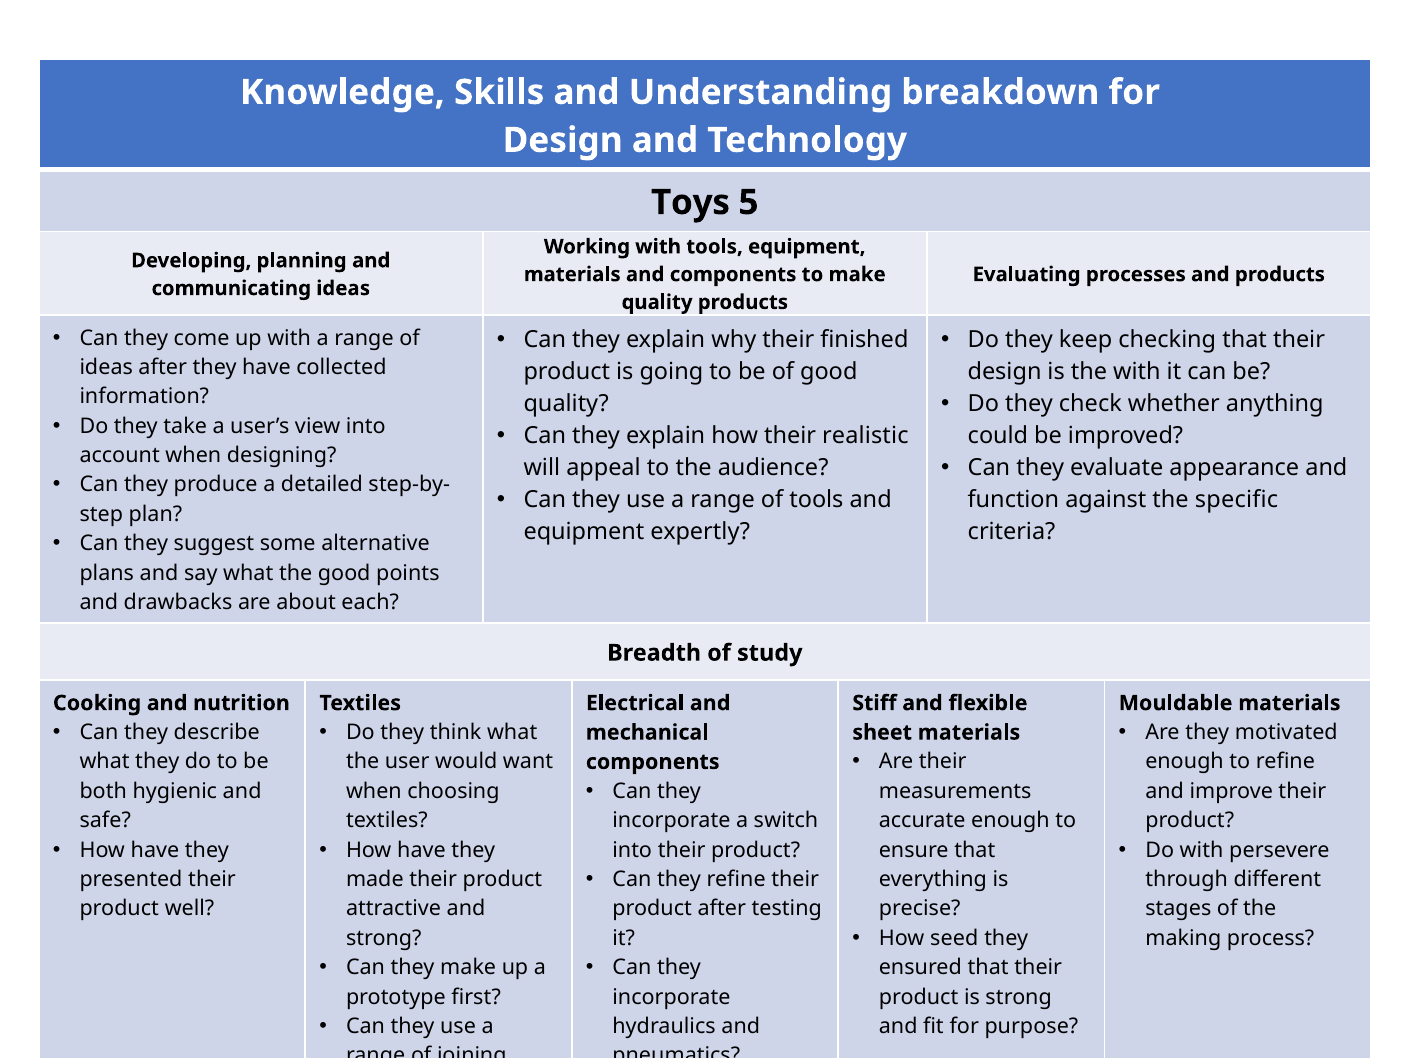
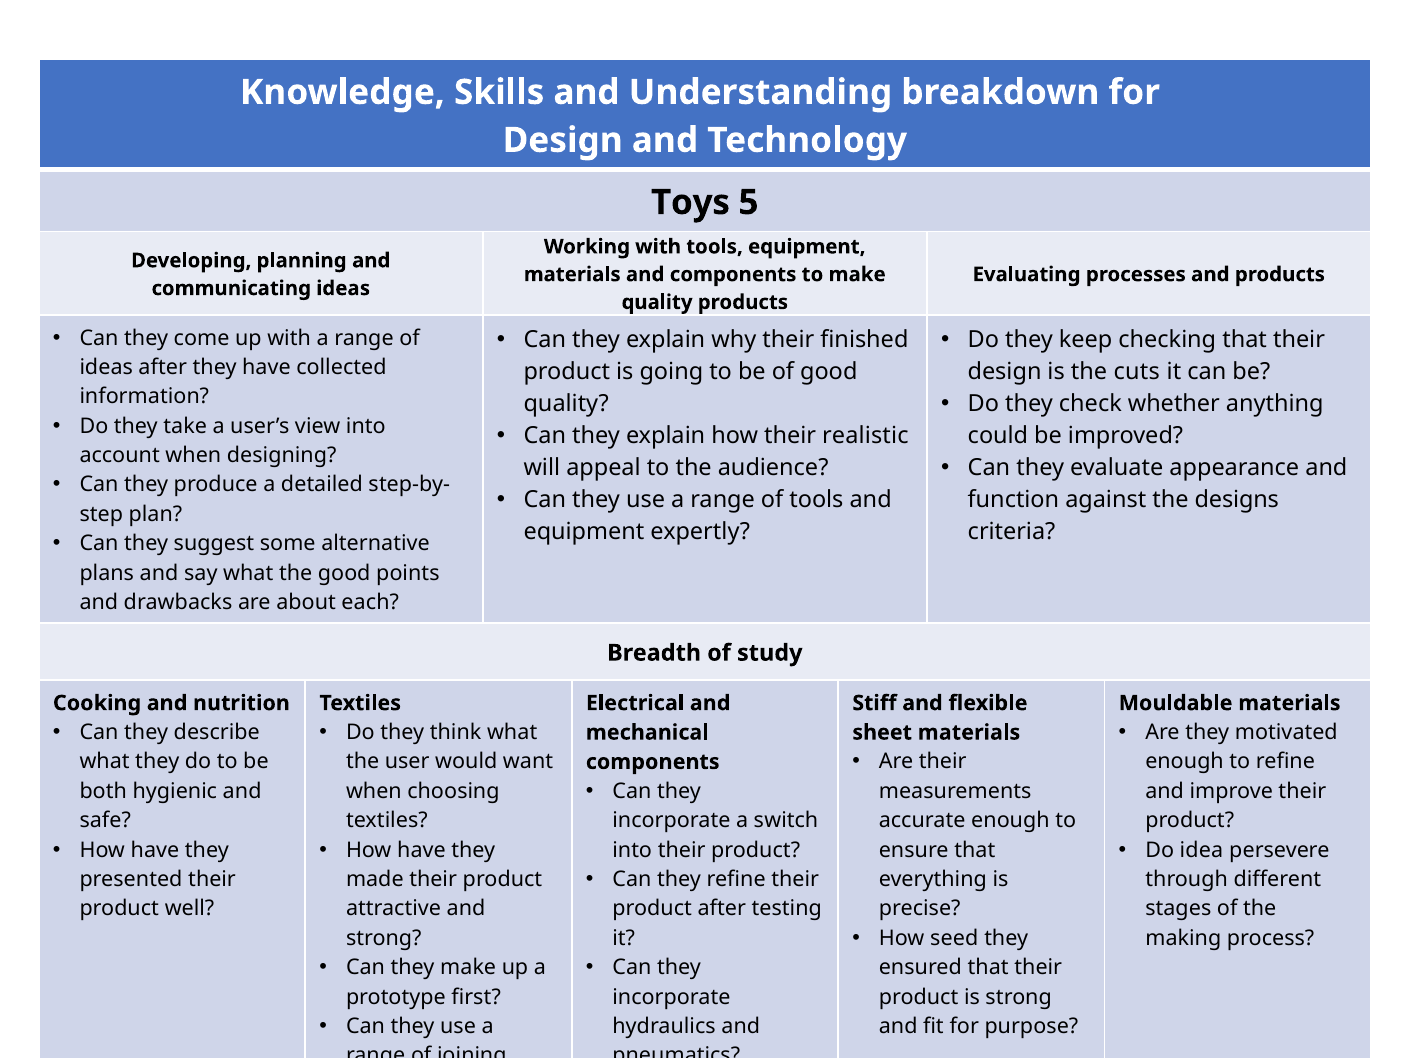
the with: with -> cuts (1137, 371)
specific: specific -> designs (1237, 499)
Do with: with -> idea (1201, 850)
